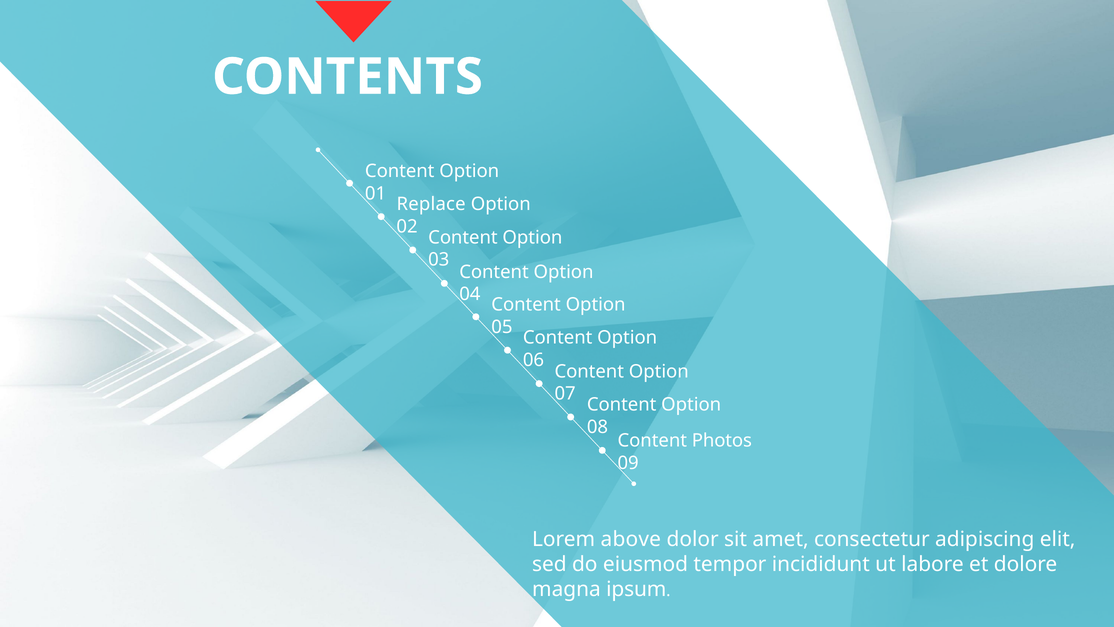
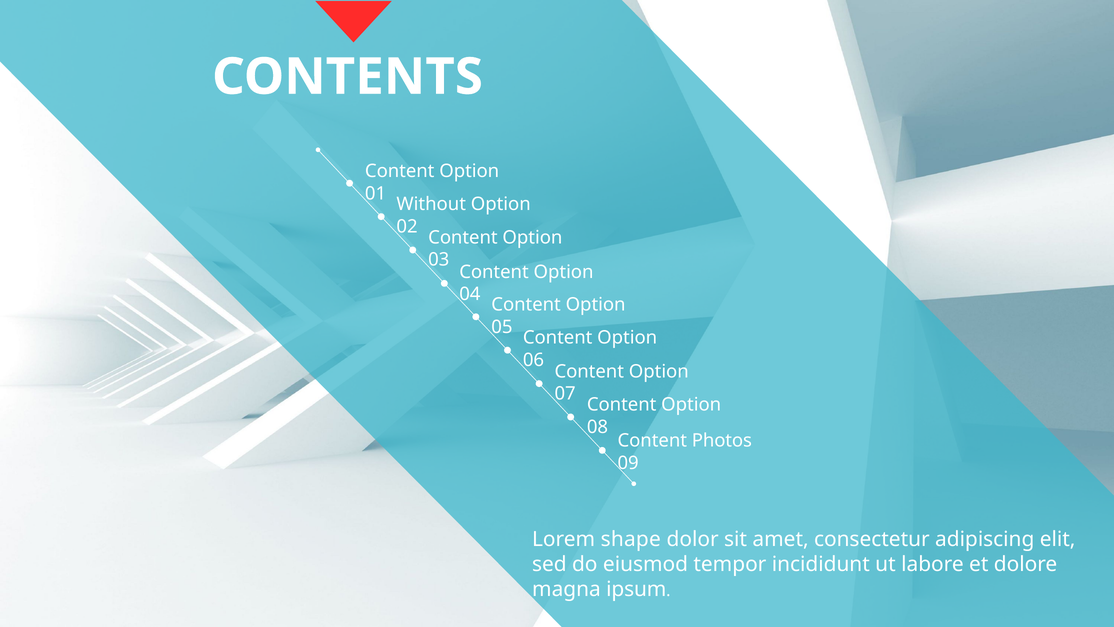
Replace: Replace -> Without (431, 204)
above: above -> shape (631, 539)
